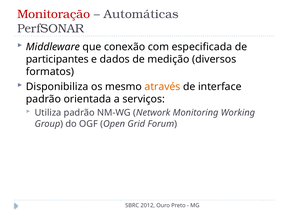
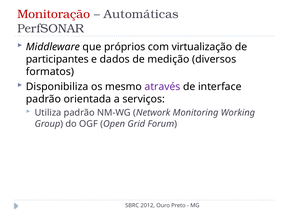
conexão: conexão -> próprios (125, 47)
especificada: especificada -> virtualização (202, 47)
através colour: orange -> purple (162, 87)
